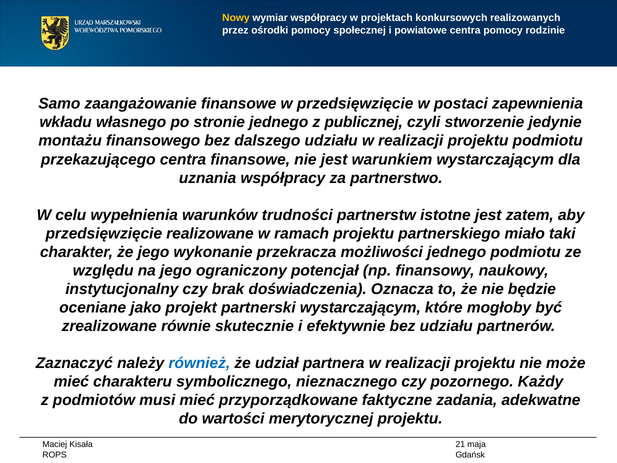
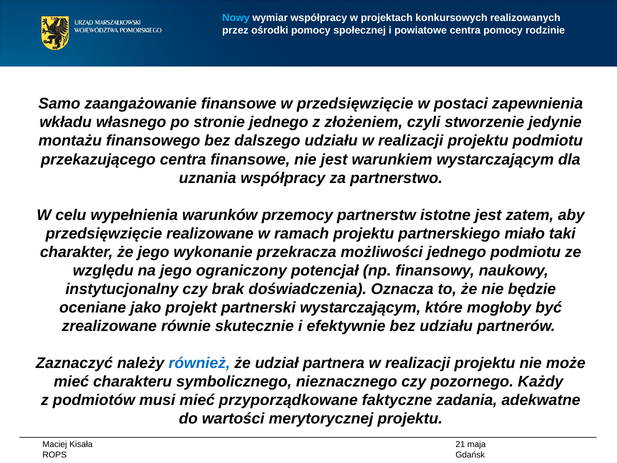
Nowy colour: yellow -> light blue (236, 18)
publicznej: publicznej -> złożeniem (364, 122)
trudności: trudności -> przemocy (297, 215)
